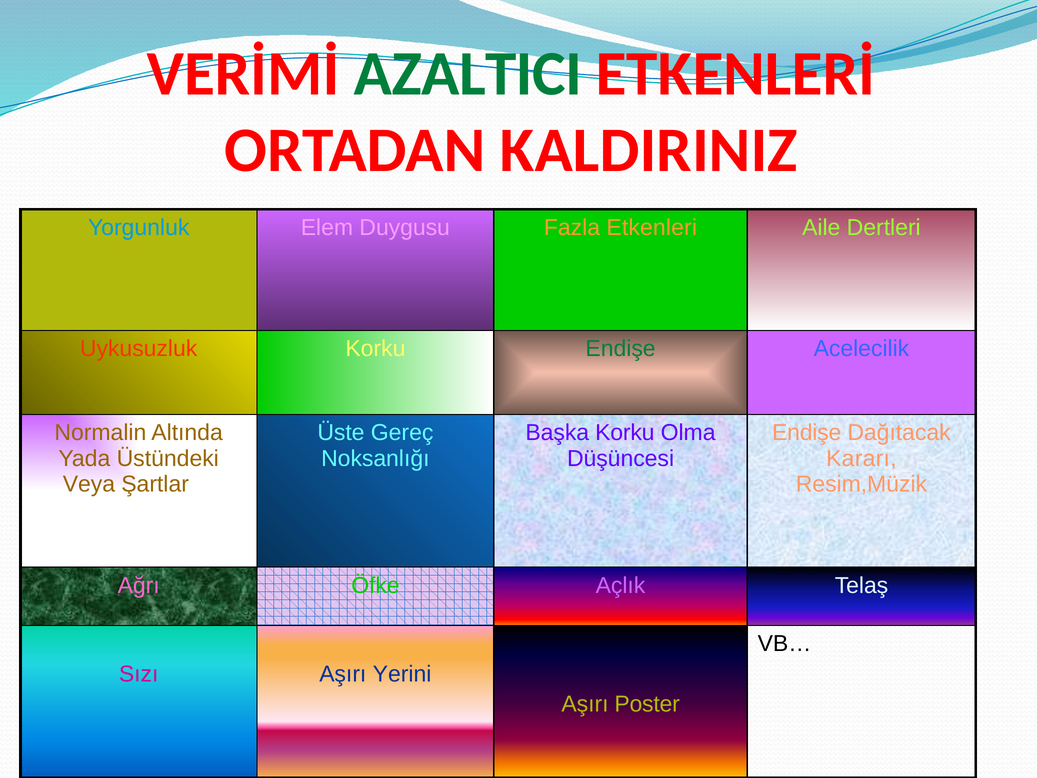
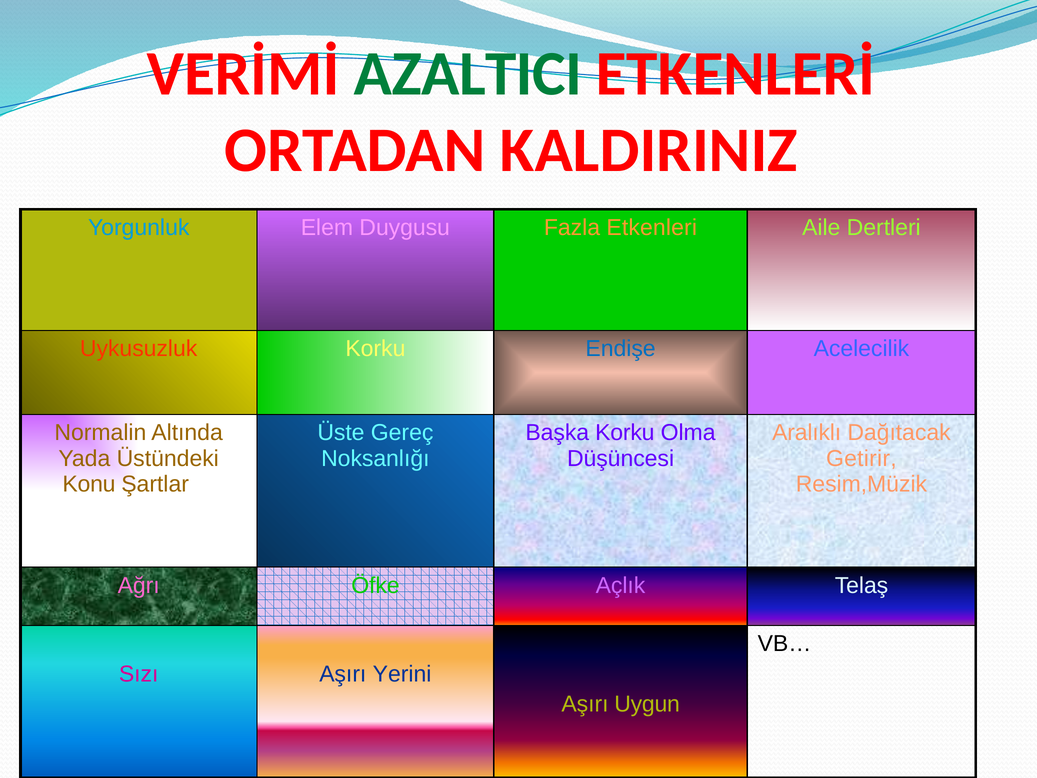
Endişe colour: green -> blue (621, 349)
Endişe: Endişe -> Aralıklı (807, 433)
Kararı: Kararı -> Getirir (861, 458)
Veya: Veya -> Konu (89, 484)
Poster: Poster -> Uygun (647, 704)
